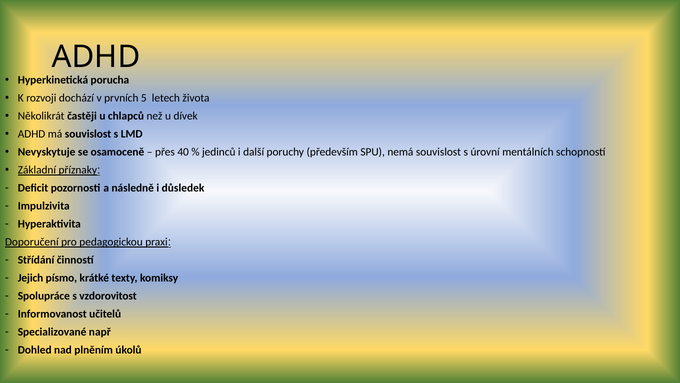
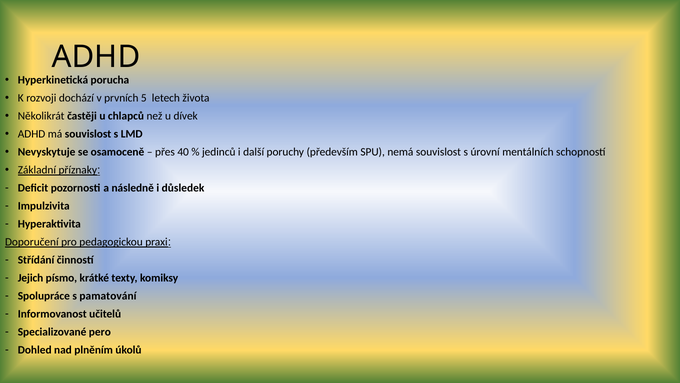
vzdorovitost: vzdorovitost -> pamatování (108, 296)
např: např -> pero (100, 332)
